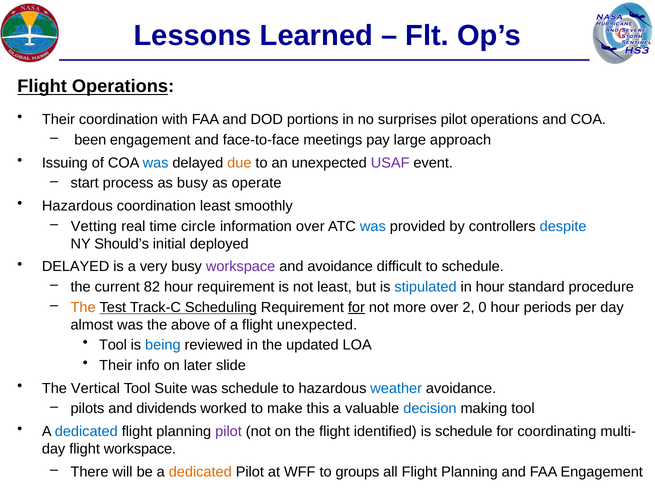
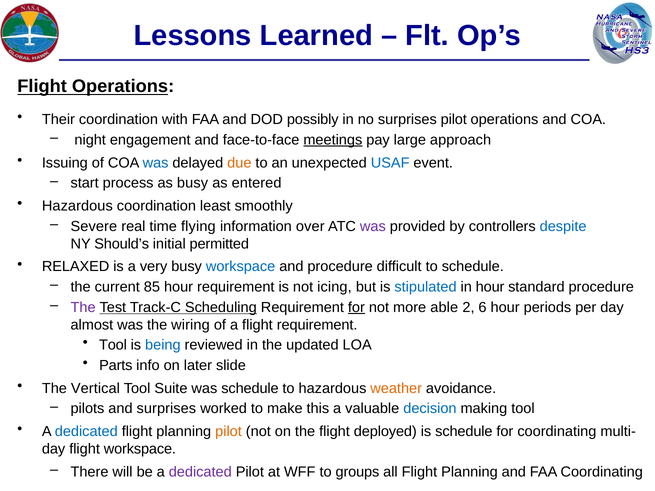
portions: portions -> possibly (313, 120)
been: been -> night (90, 140)
meetings underline: none -> present (333, 140)
USAF colour: purple -> blue (390, 163)
operate: operate -> entered (257, 183)
Vetting: Vetting -> Severe (94, 226)
circle: circle -> flying (198, 226)
was colour: blue -> purple (373, 226)
deployed: deployed -> permitted (219, 244)
DELAYED: DELAYED -> RELAXED (76, 267)
workspace colour: purple -> blue (241, 267)
and avoidance: avoidance -> procedure (340, 267)
82: 82 -> 85 (152, 287)
not least: least -> icing (334, 287)
The colour: orange -> purple (83, 307)
more over: over -> able (444, 307)
0: 0 -> 6 (483, 307)
above: above -> wiring (190, 325)
flight unexpected: unexpected -> requirement (317, 325)
Their: Their -> Parts (116, 366)
weather colour: blue -> orange (396, 388)
and dividends: dividends -> surprises (166, 409)
pilot colour: purple -> orange (229, 432)
identified: identified -> deployed (385, 432)
dedicated colour: orange -> purple (200, 472)
FAA Engagement: Engagement -> Coordinating (602, 472)
